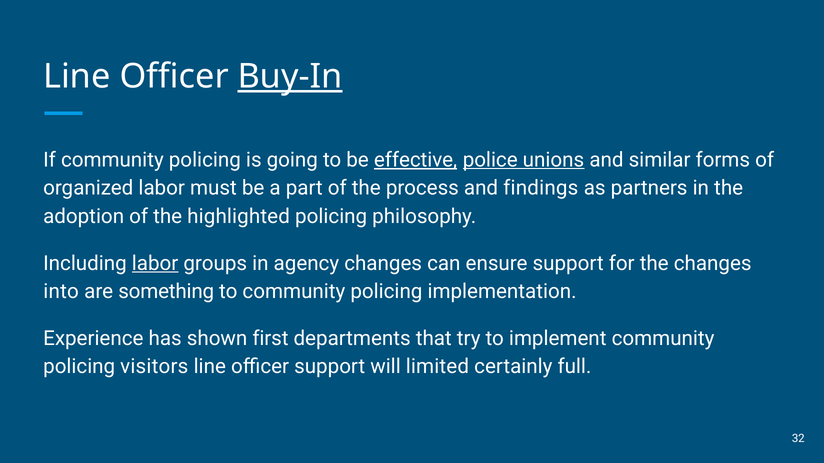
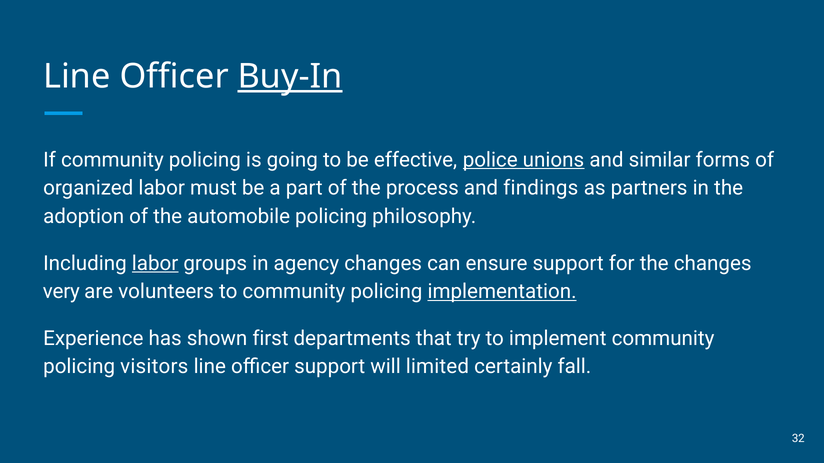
effective underline: present -> none (416, 160)
highlighted: highlighted -> automobile (239, 217)
into: into -> very (61, 292)
something: something -> volunteers (166, 292)
implementation underline: none -> present (502, 292)
full: full -> fall (574, 367)
